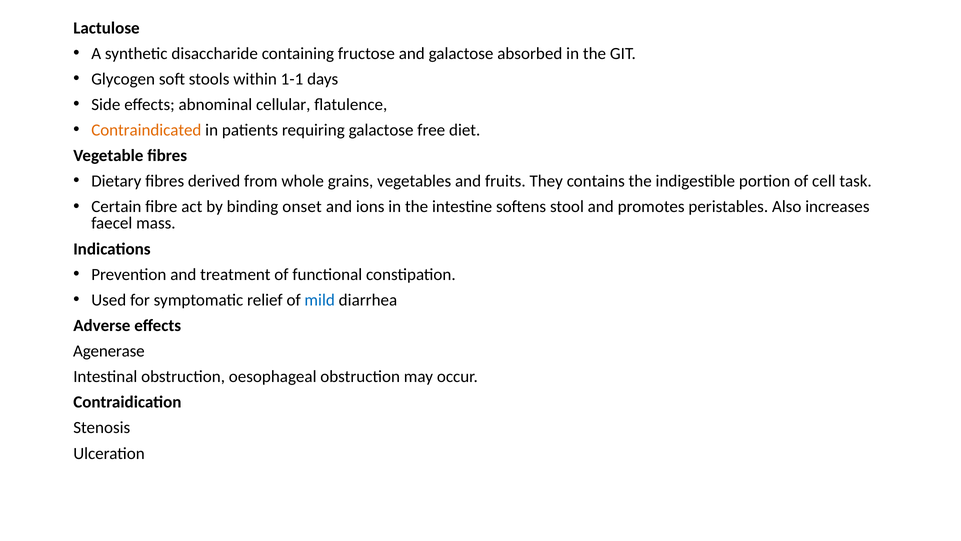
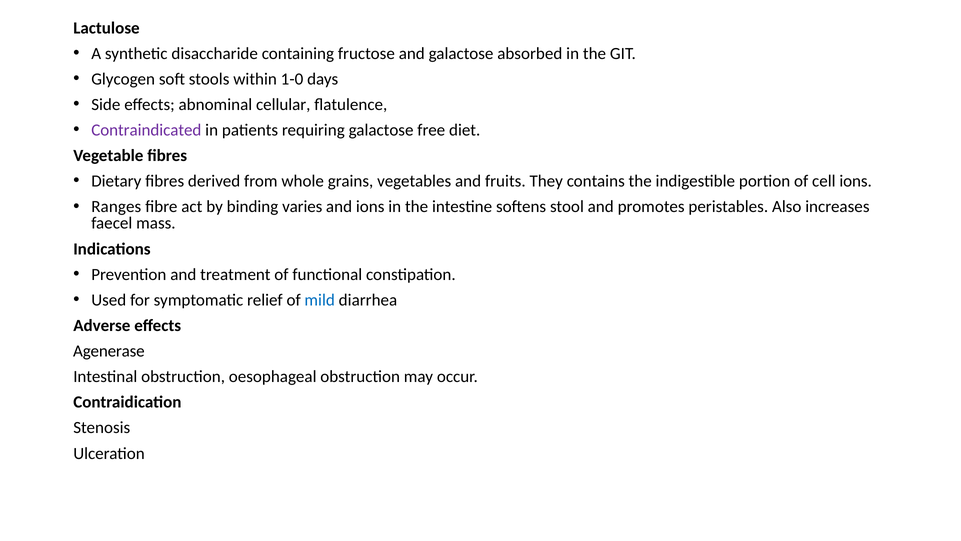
1-1: 1-1 -> 1-0 (292, 79)
Contraindicated colour: orange -> purple (146, 130)
cell task: task -> ions (856, 181)
Certain: Certain -> Ranges (116, 207)
onset: onset -> varies (302, 207)
